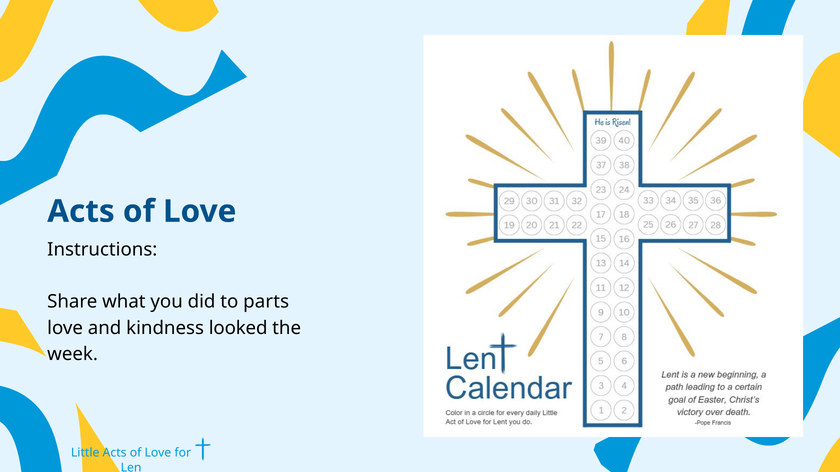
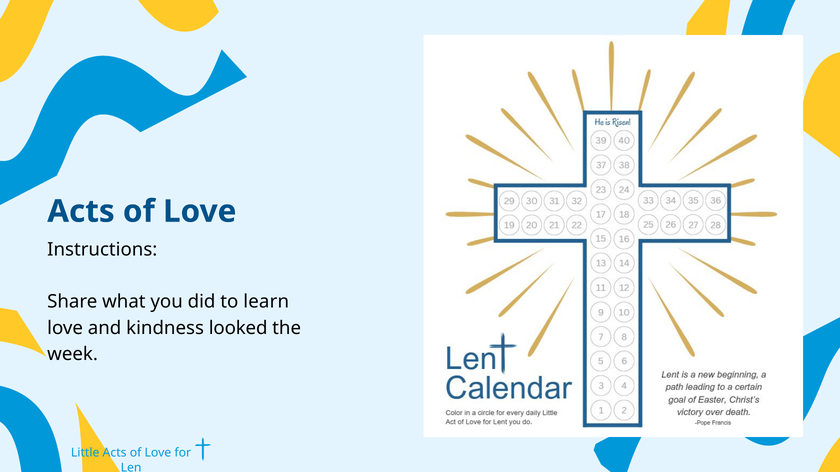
parts: parts -> learn (266, 302)
